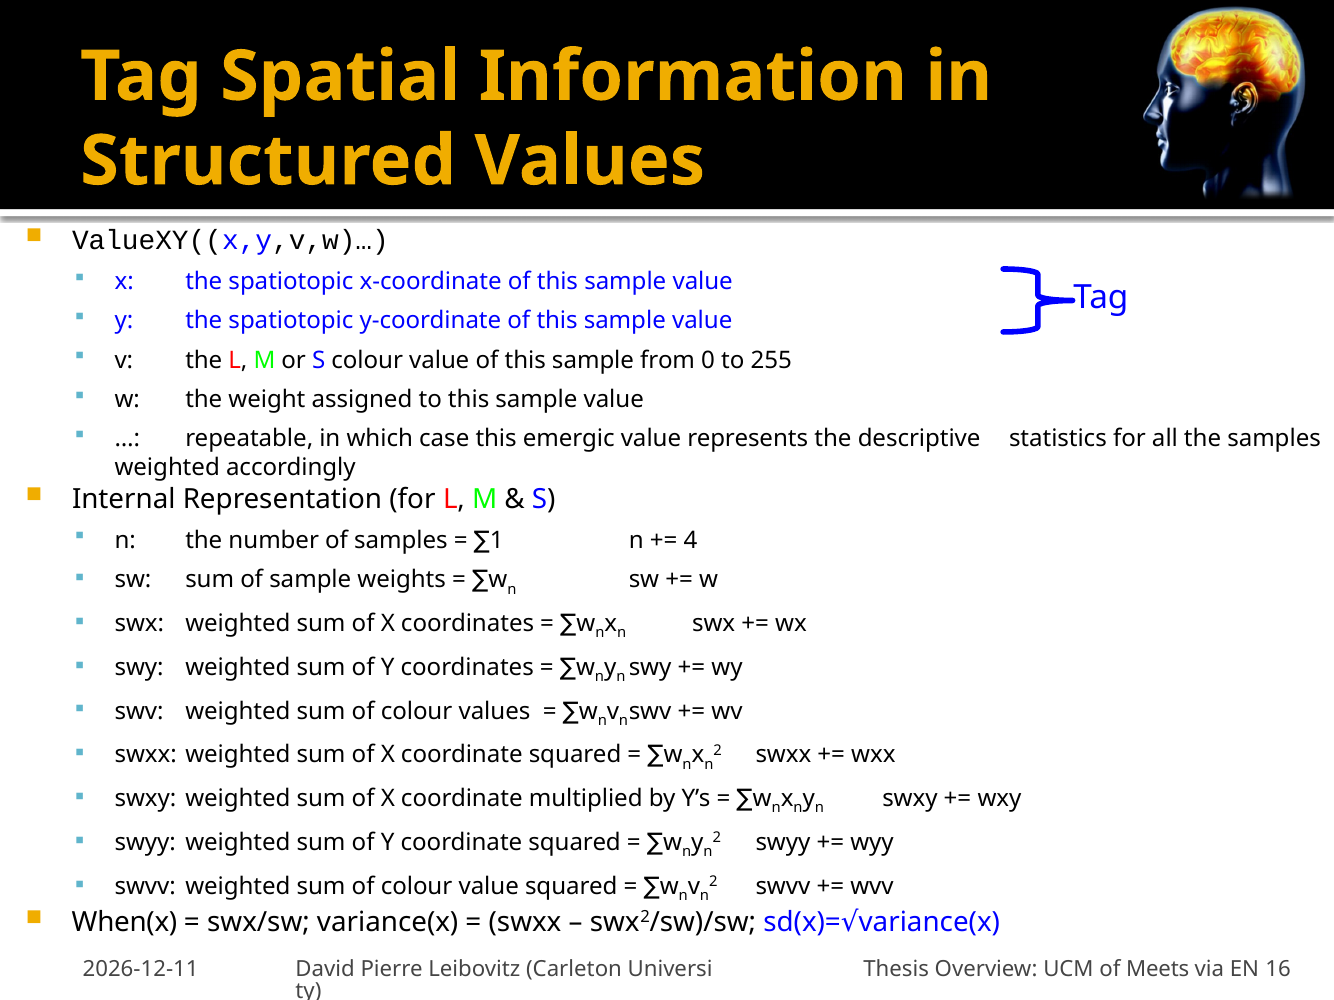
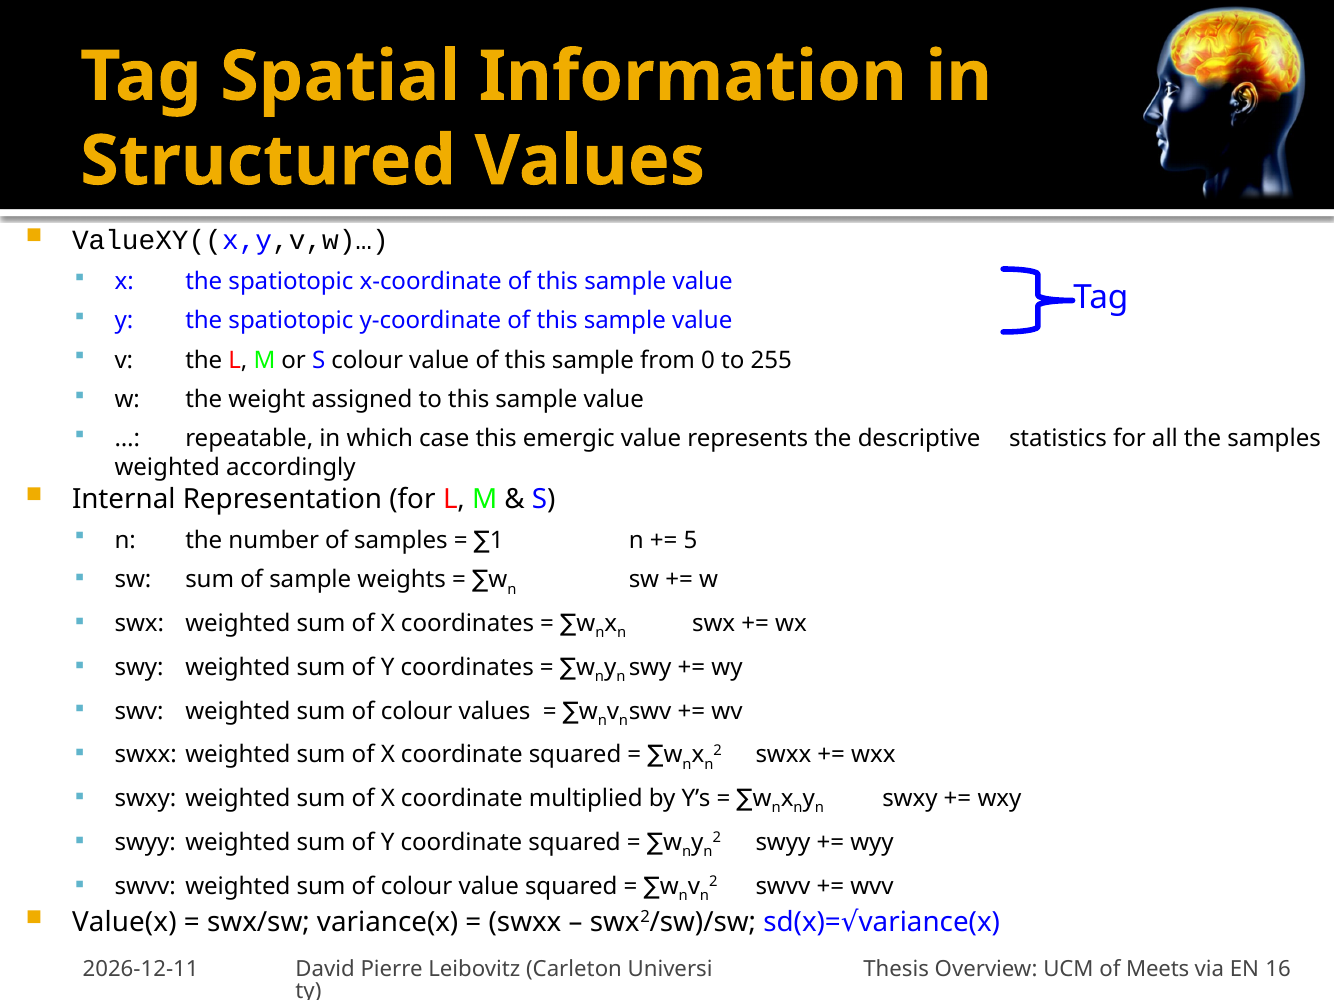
4: 4 -> 5 (690, 541)
When(x: When(x -> Value(x (124, 922)
